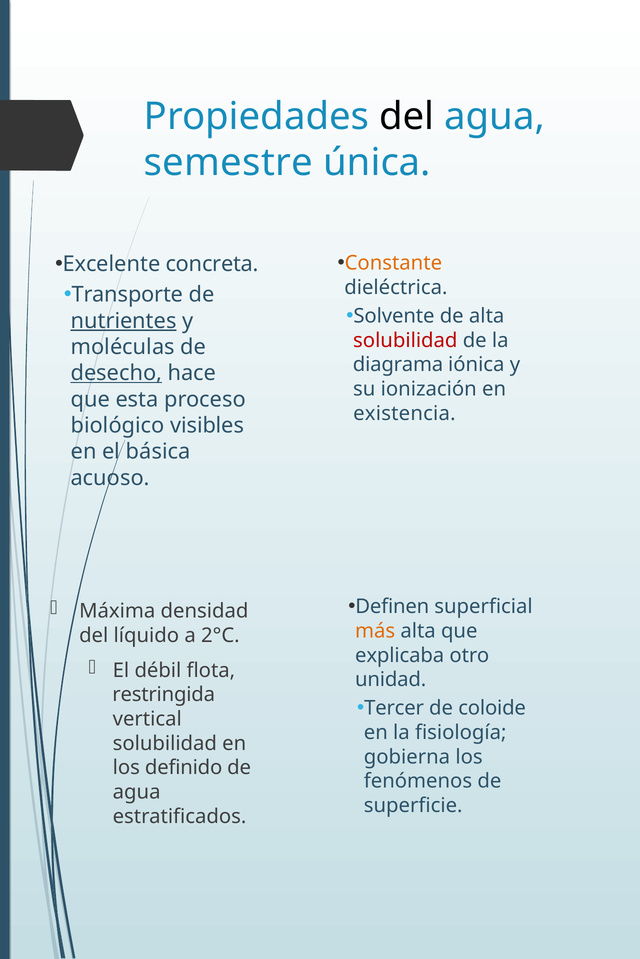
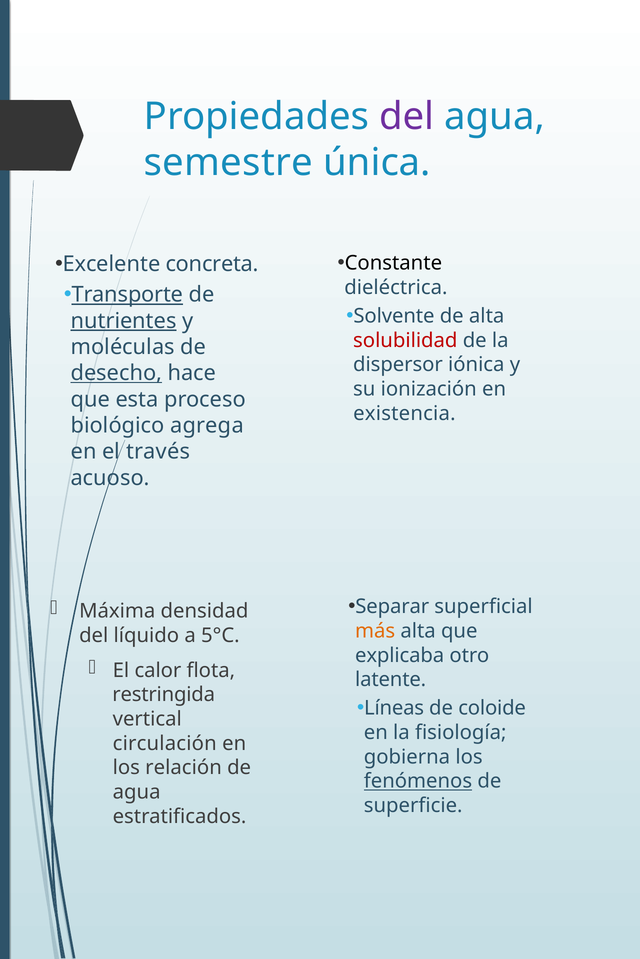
del colour: black -> purple (407, 117)
Constante colour: orange -> black (393, 263)
Transporte underline: none -> present (127, 295)
diagrama: diagrama -> dispersor (398, 365)
visibles: visibles -> agrega (207, 426)
básica: básica -> través (158, 452)
Definen: Definen -> Separar (392, 607)
2°C: 2°C -> 5°C (220, 636)
débil: débil -> calor (158, 671)
unidad: unidad -> latente (391, 680)
Tercer: Tercer -> Líneas (394, 709)
solubilidad: solubilidad -> circulación (165, 744)
definido: definido -> relación (184, 769)
fenómenos underline: none -> present (418, 782)
